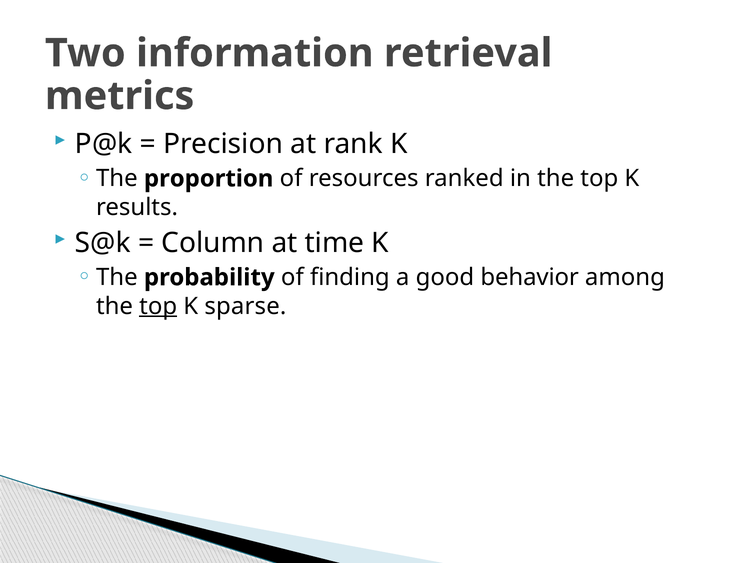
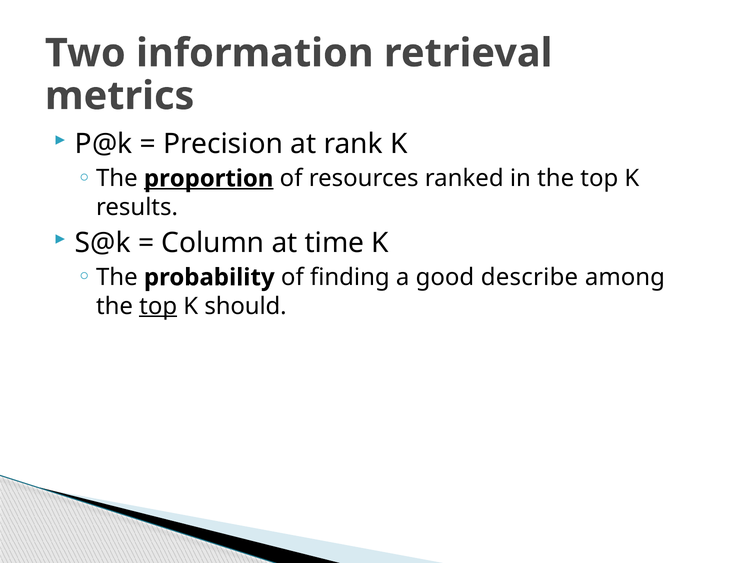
proportion underline: none -> present (209, 179)
behavior: behavior -> describe (529, 278)
sparse: sparse -> should (246, 306)
